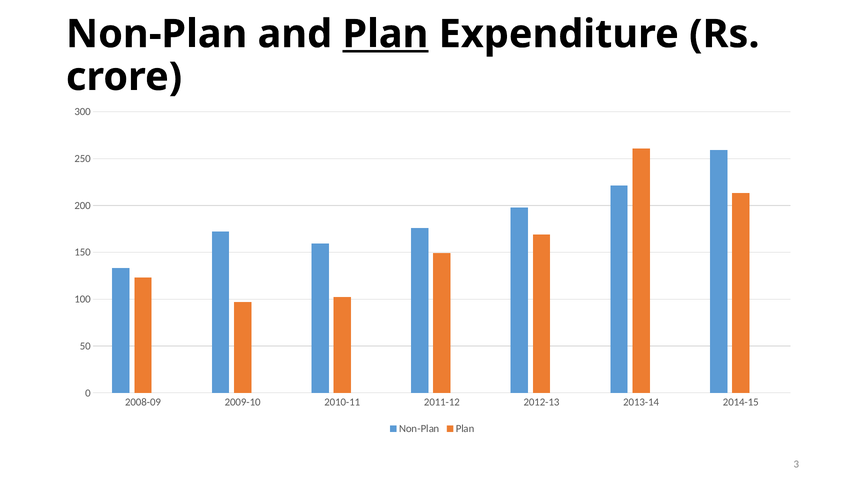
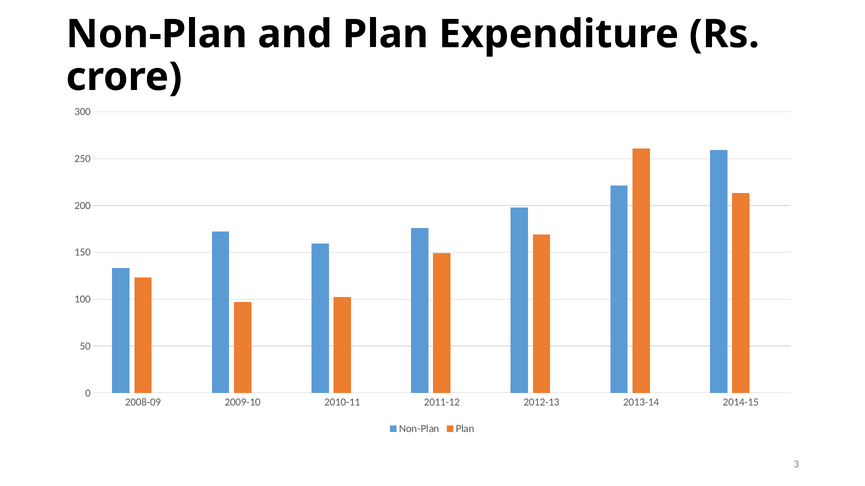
Plan underline: present -> none (385, 34)
